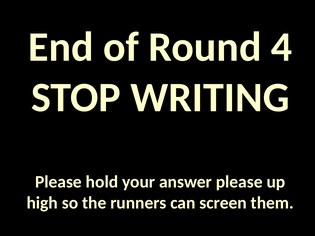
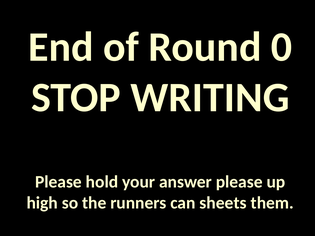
4: 4 -> 0 (282, 47)
screen: screen -> sheets (223, 203)
